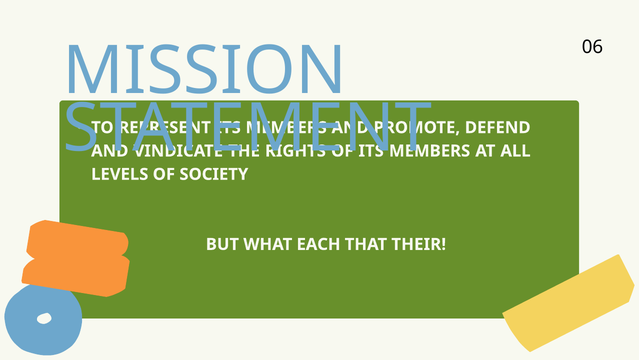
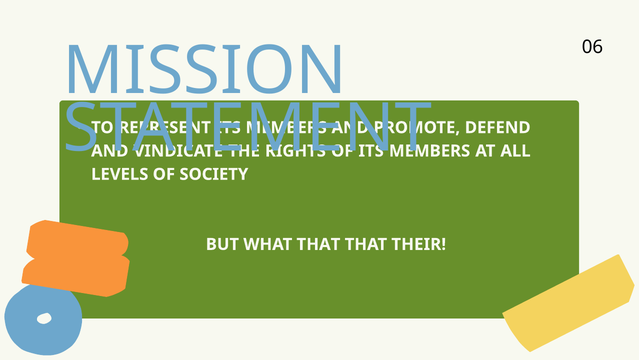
WHAT EACH: EACH -> THAT (318, 244)
